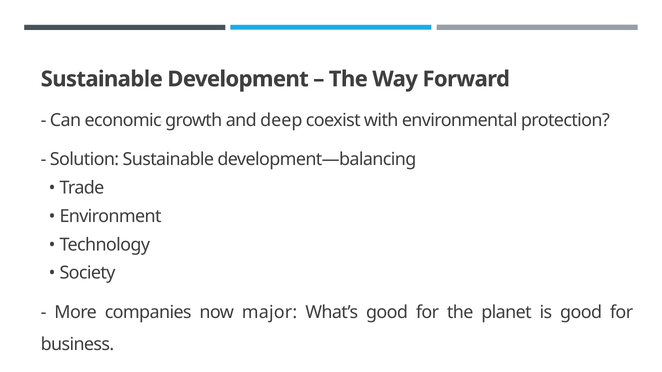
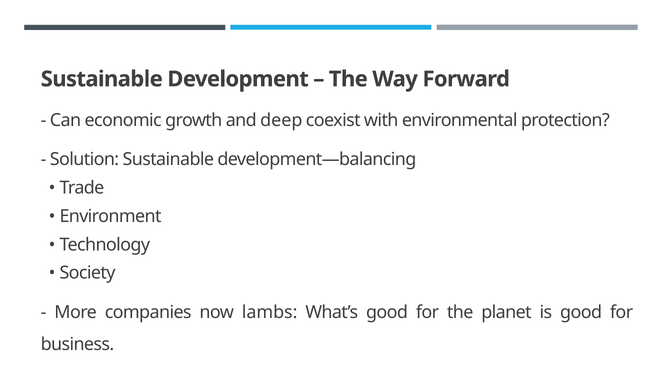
major: major -> lambs (270, 312)
